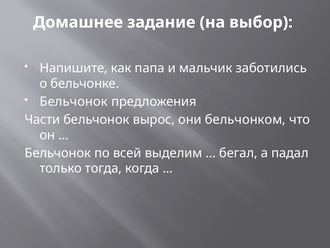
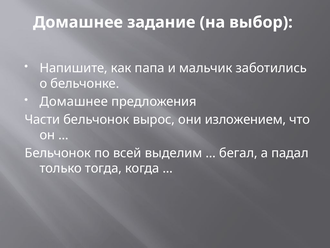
Бельчонок: Бельчонок -> Домашнее (74, 101)
бельчонком: бельчонком -> изложением (245, 119)
